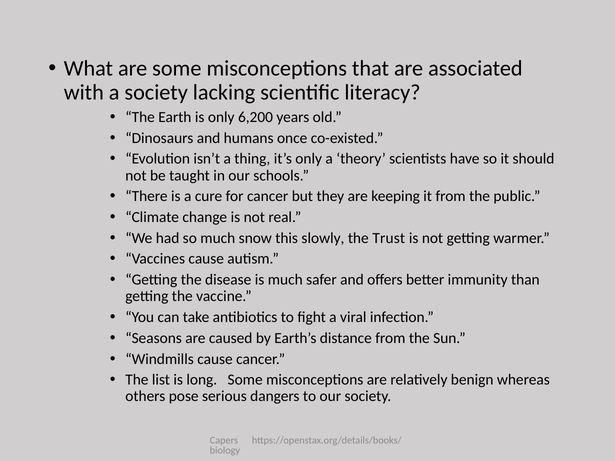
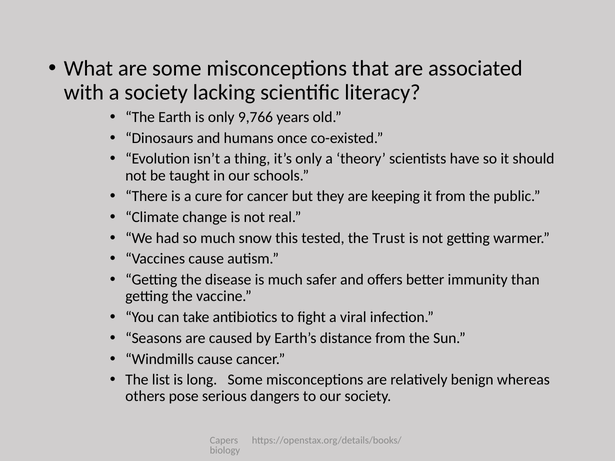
6,200: 6,200 -> 9,766 (255, 117)
slowly: slowly -> tested (323, 238)
